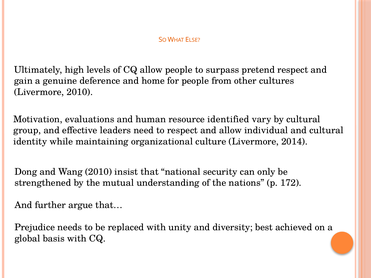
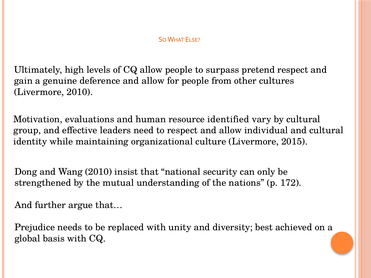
deference and home: home -> allow (153, 81)
2014: 2014 -> 2015 (294, 142)
